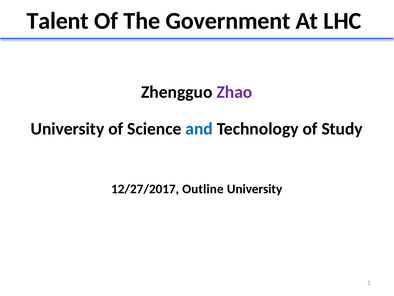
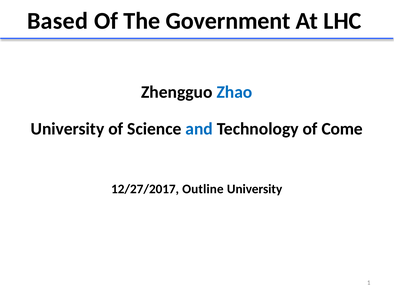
Talent: Talent -> Based (57, 21)
Zhao colour: purple -> blue (234, 92)
Study: Study -> Come (342, 129)
